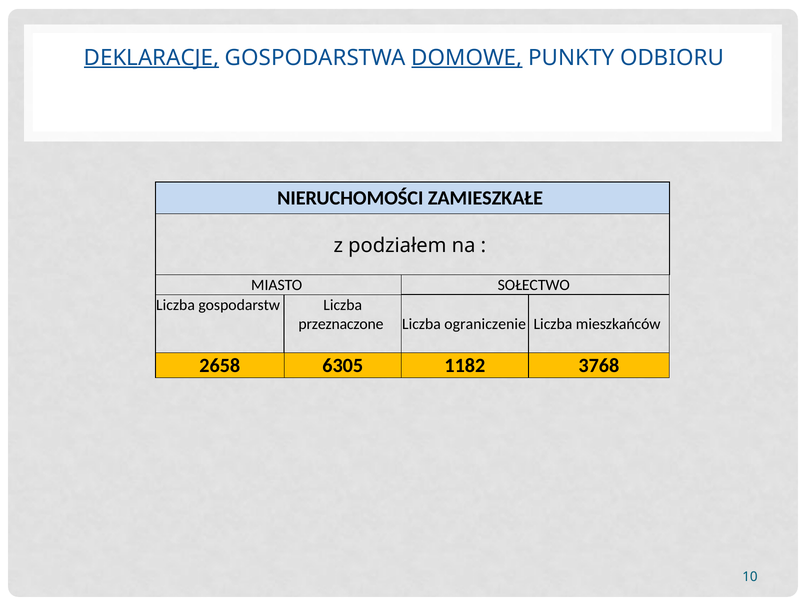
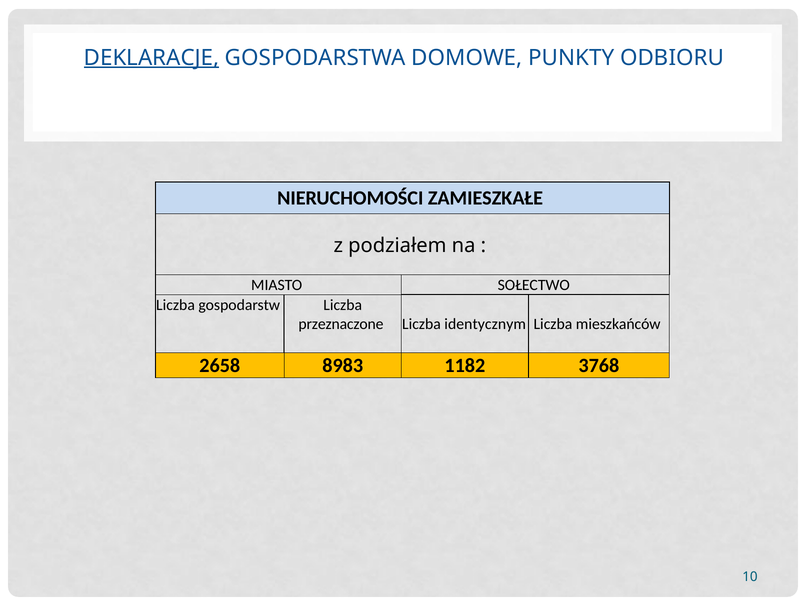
DOMOWE underline: present -> none (467, 58)
ograniczenie: ograniczenie -> identycznym (485, 324)
6305: 6305 -> 8983 (343, 366)
